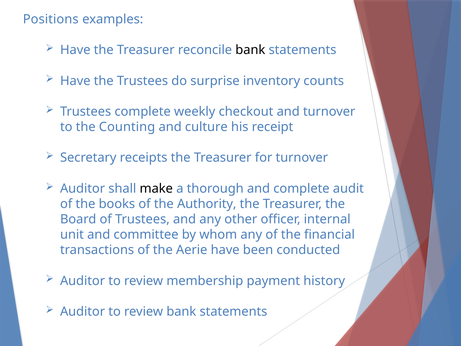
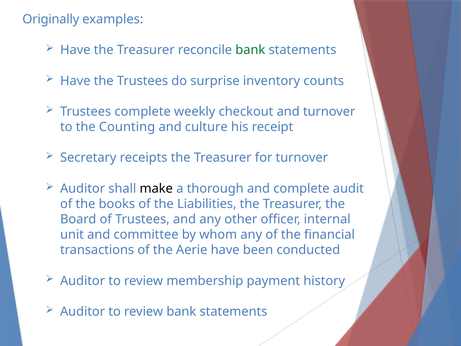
Positions: Positions -> Originally (51, 19)
bank colour: black -> green (250, 50)
Authority: Authority -> Liabilities (207, 204)
